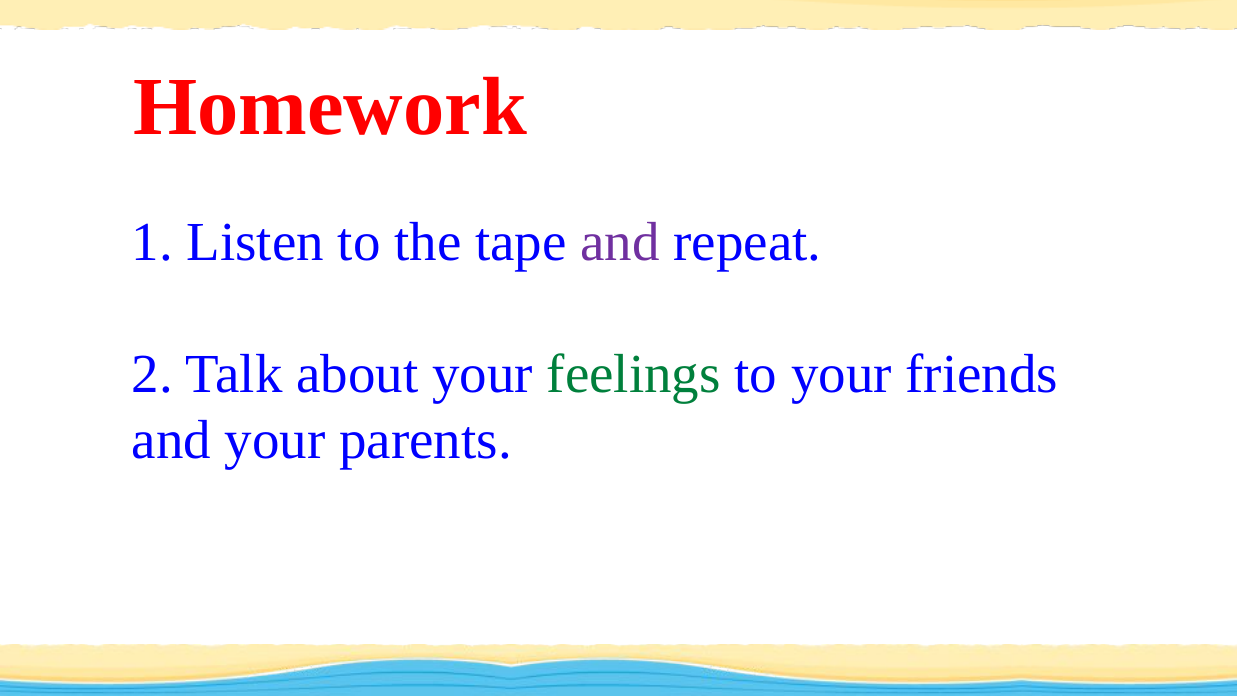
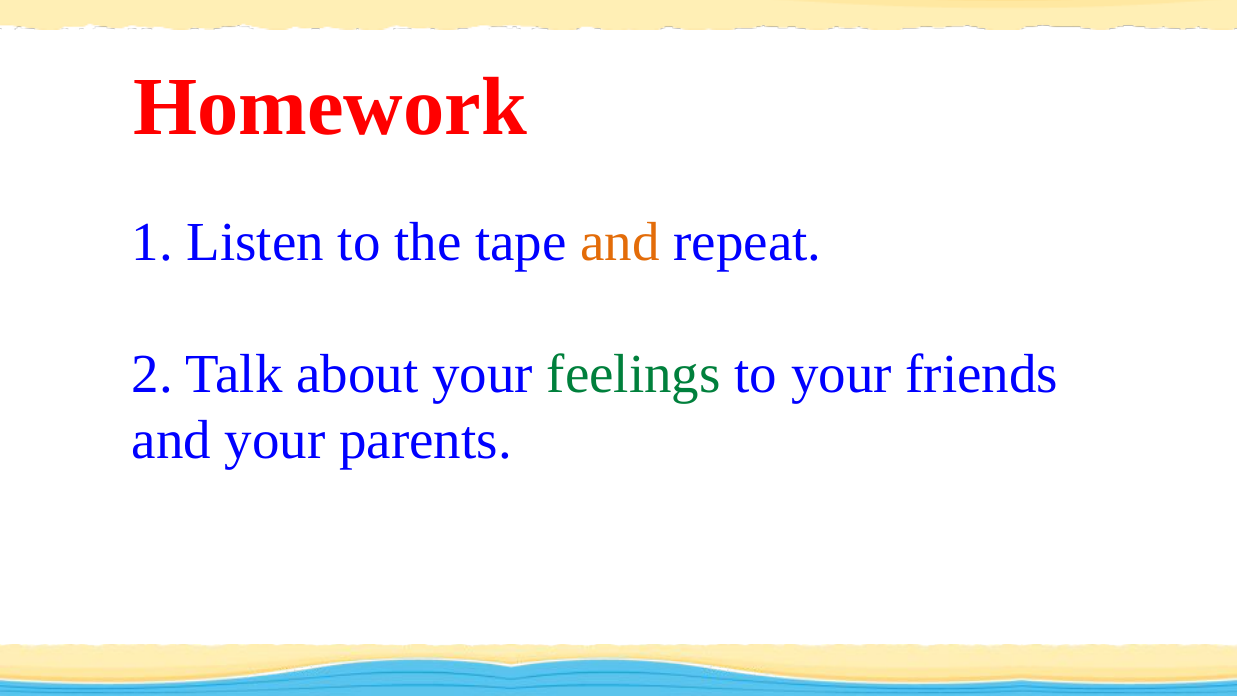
and colour: purple -> orange (620, 242)
